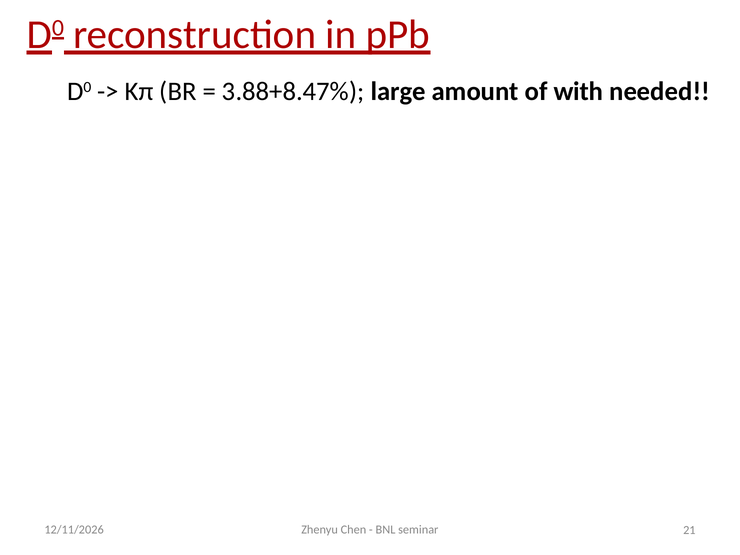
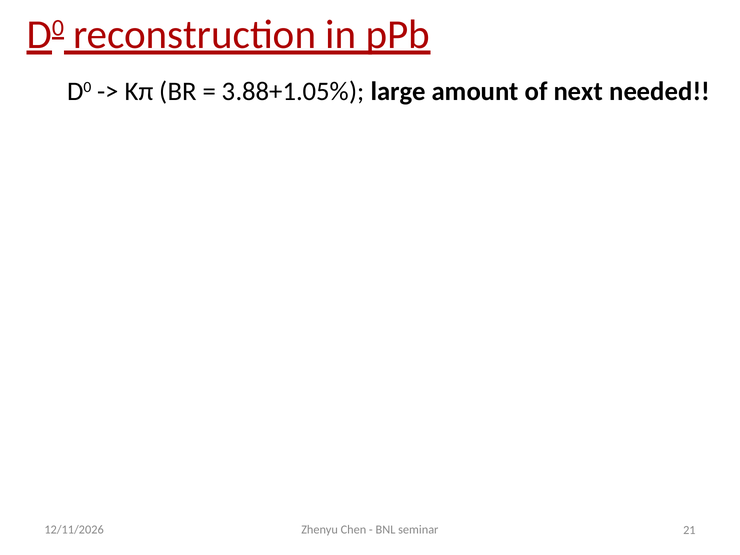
3.88+8.47%: 3.88+8.47% -> 3.88+1.05% (293, 91)
with: with -> next (578, 91)
